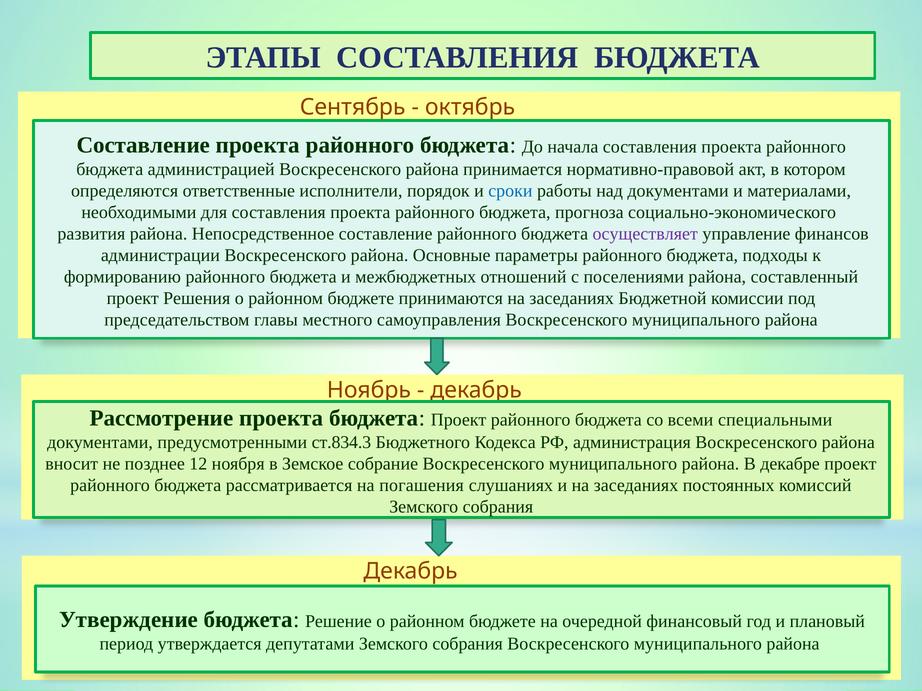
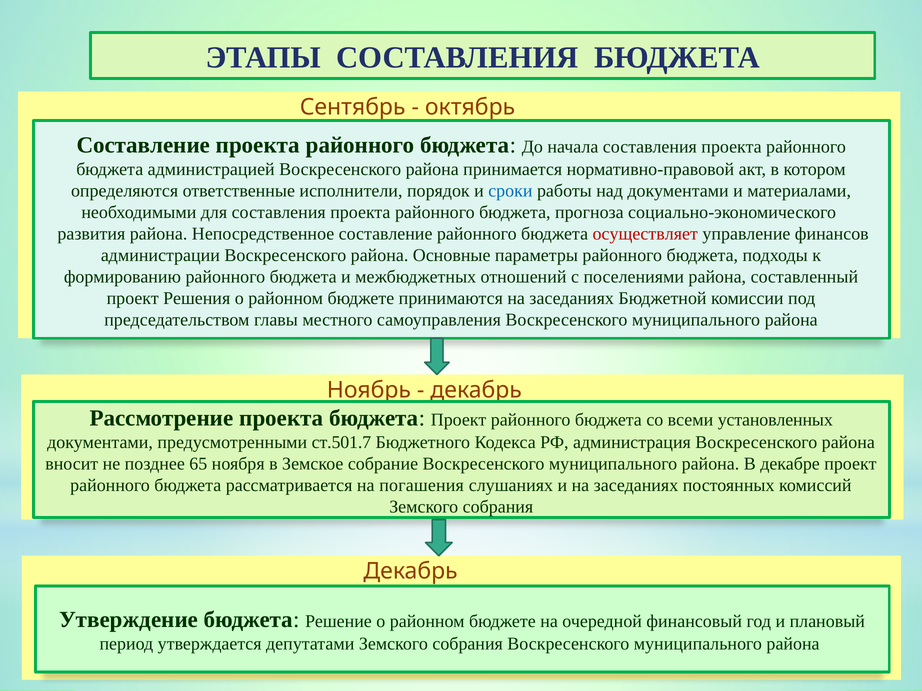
осуществляет colour: purple -> red (645, 234)
специальными: специальными -> установленных (775, 420)
ст.834.3: ст.834.3 -> ст.501.7 (341, 443)
12: 12 -> 65 (198, 464)
